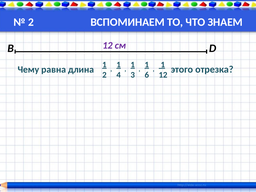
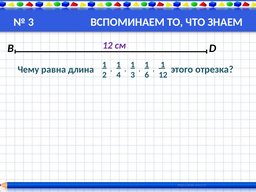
2: 2 -> 3 (31, 22)
